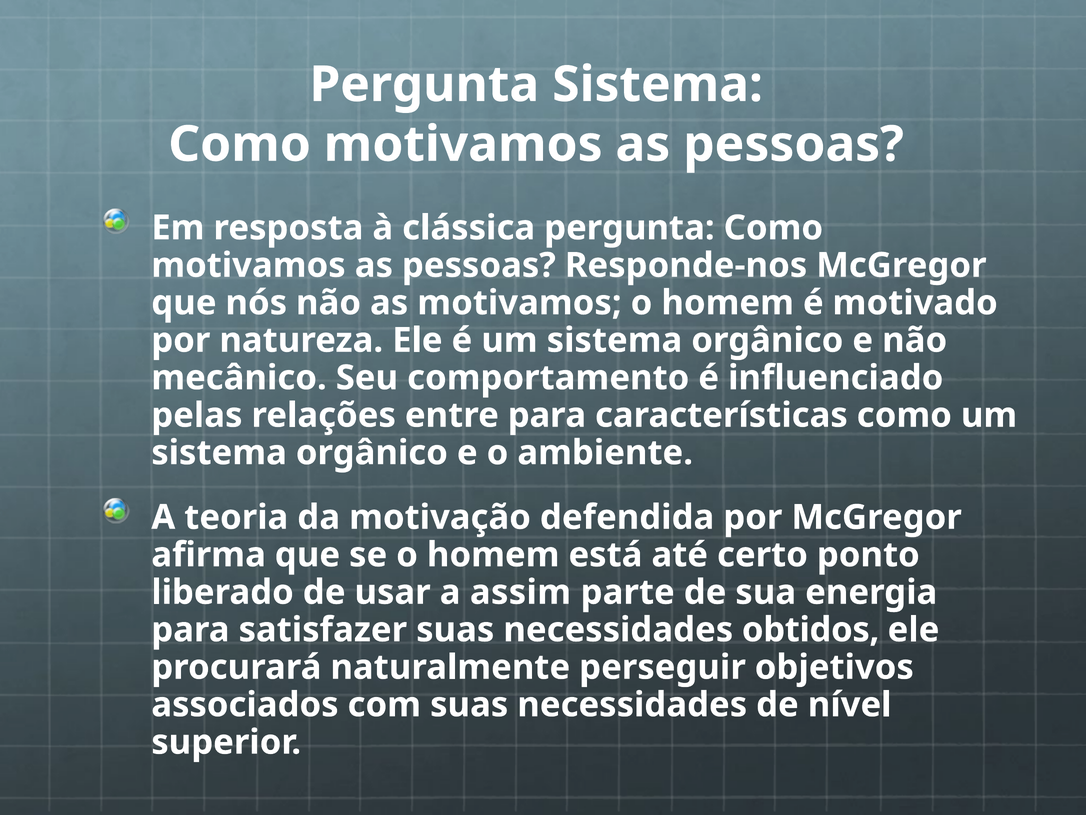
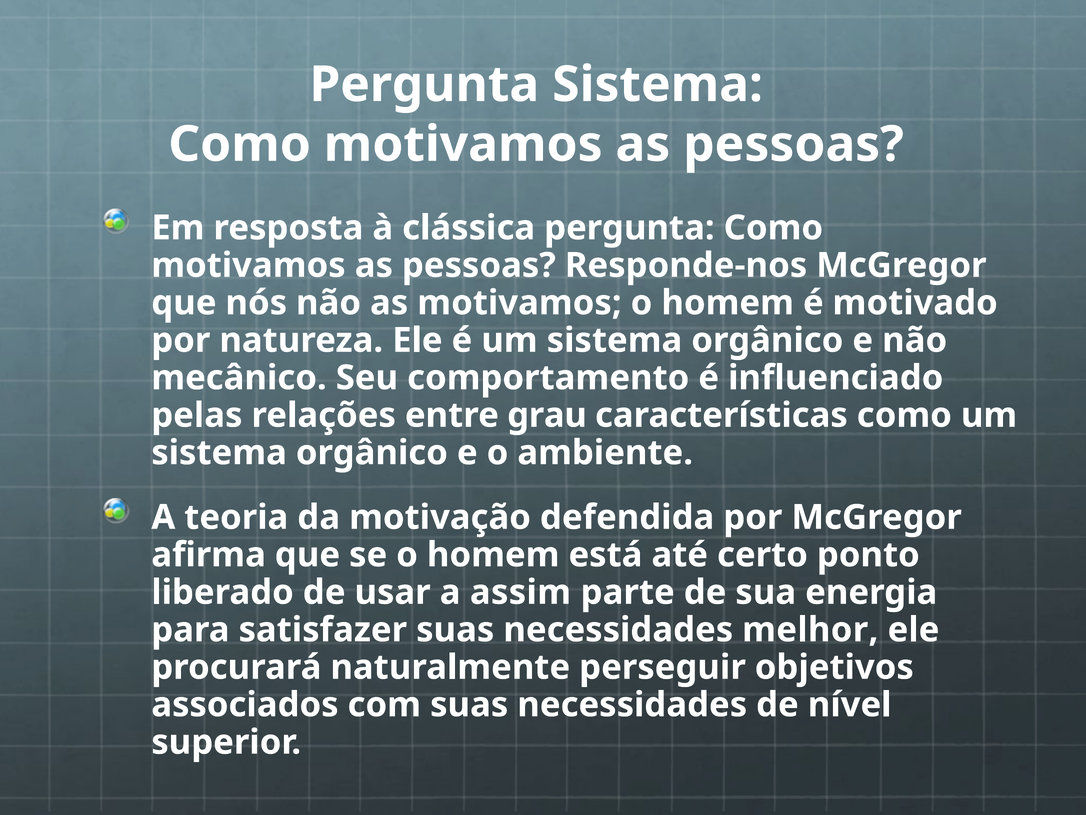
entre para: para -> grau (547, 415)
obtidos: obtidos -> melhor (810, 629)
